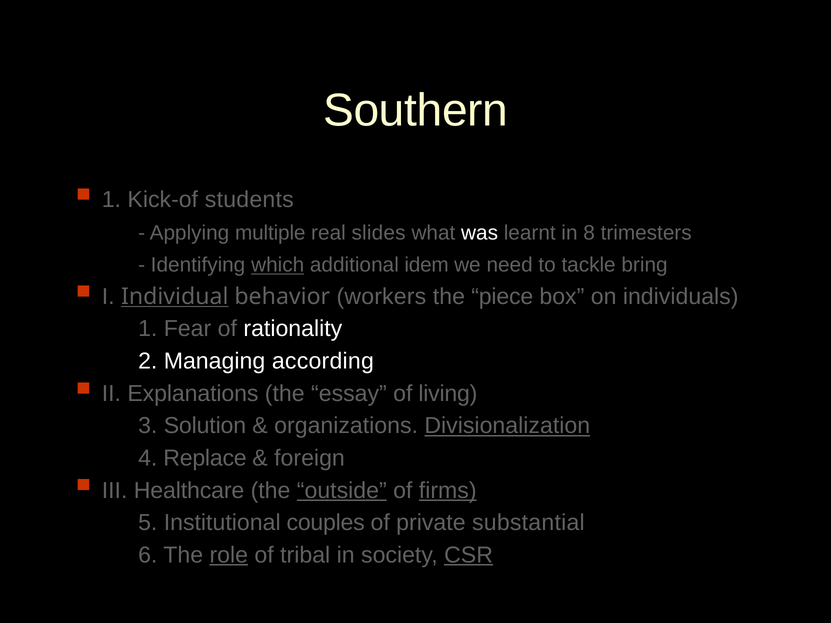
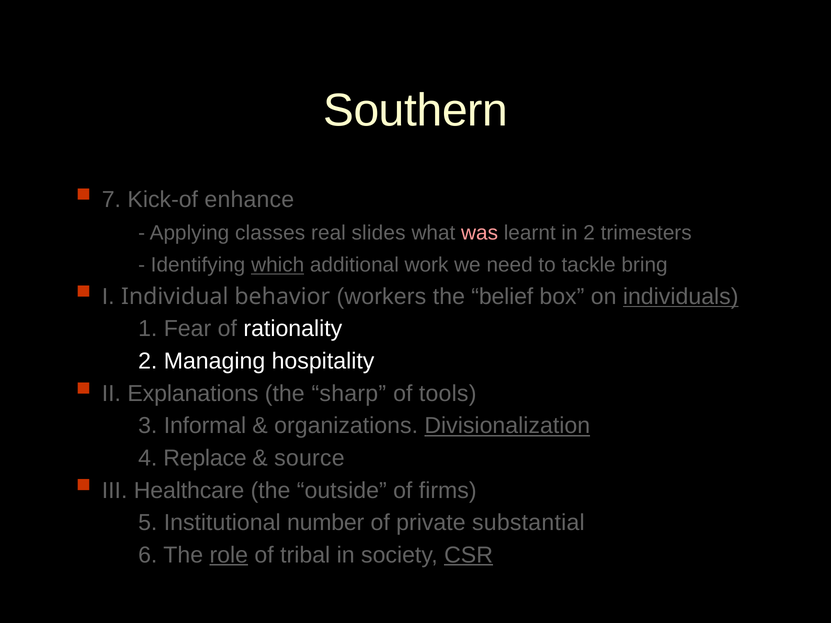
1: 1 -> 7 (111, 200)
students: students -> enhance (249, 200)
multiple: multiple -> classes (270, 233)
was colour: white -> pink (480, 233)
in 8: 8 -> 2 (589, 233)
idem: idem -> work (426, 265)
Individual underline: present -> none (175, 297)
piece: piece -> belief (502, 297)
individuals underline: none -> present (681, 297)
according: according -> hospitality (323, 361)
essay: essay -> sharp (349, 394)
living: living -> tools (448, 394)
Solution: Solution -> Informal (205, 426)
foreign: foreign -> source (309, 458)
outside underline: present -> none (342, 491)
firms underline: present -> none (448, 491)
couples: couples -> number (326, 523)
